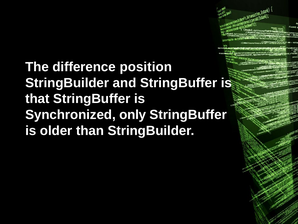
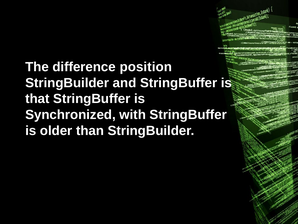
only: only -> with (133, 114)
